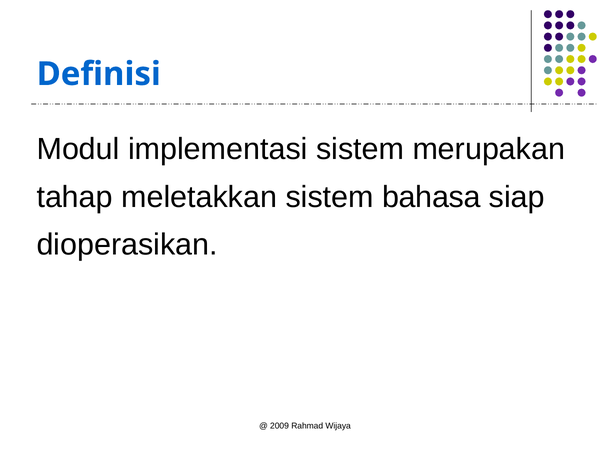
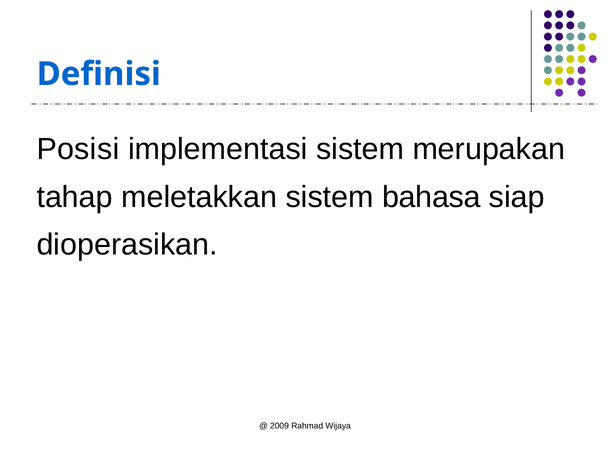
Modul: Modul -> Posisi (78, 149)
